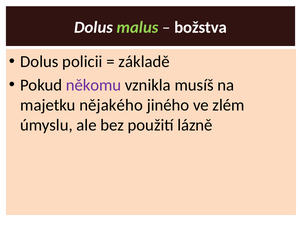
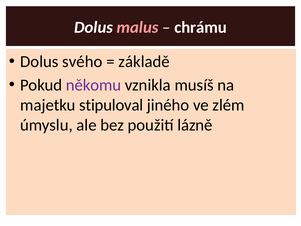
malus colour: light green -> pink (138, 27)
božstva: božstva -> chrámu (201, 27)
policii: policii -> svého (82, 62)
nějakého: nějakého -> stipuloval (111, 105)
